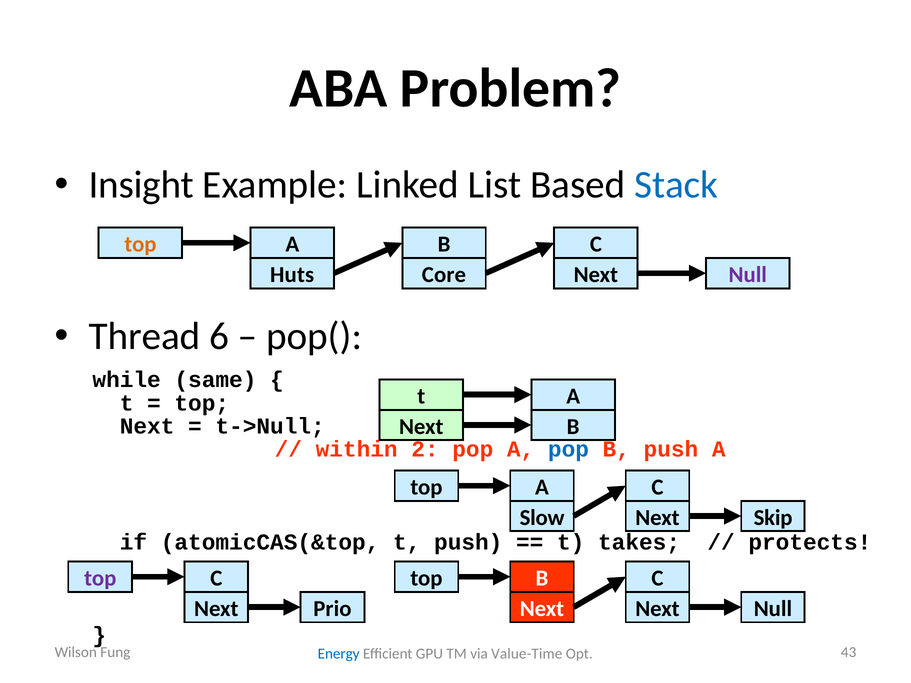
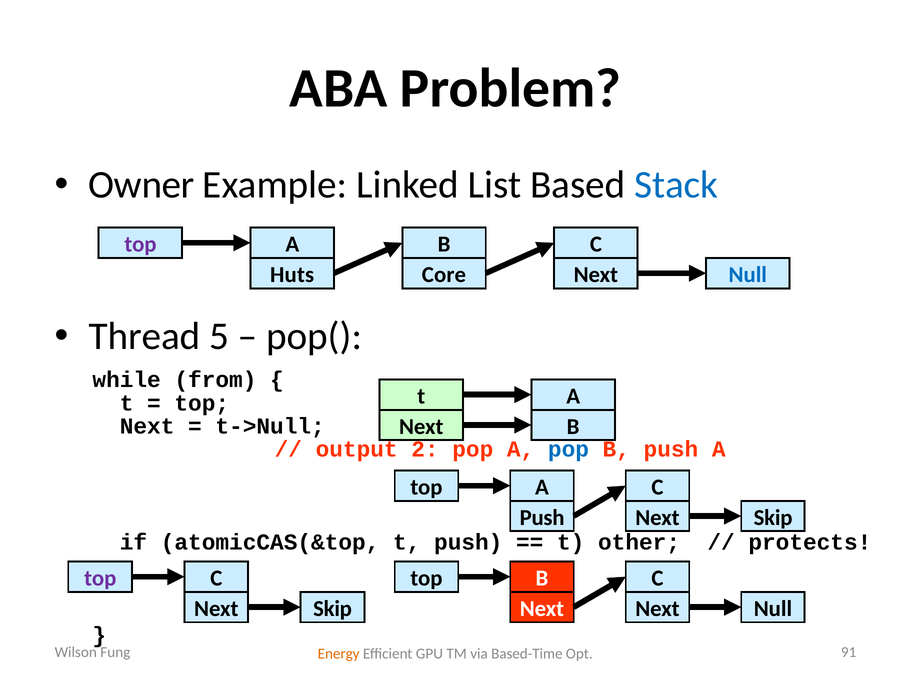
Insight: Insight -> Owner (141, 185)
top colour: orange -> purple (140, 245)
Null colour: purple -> blue (748, 275)
6: 6 -> 5 (219, 336)
same: same -> from (215, 380)
within: within -> output (357, 450)
Slow: Slow -> Push (542, 518)
takes: takes -> other (639, 542)
Prio: Prio -> Skip (333, 609)
Energy colour: blue -> orange (339, 654)
Value-Time: Value-Time -> Based-Time (527, 654)
43: 43 -> 91 (849, 652)
